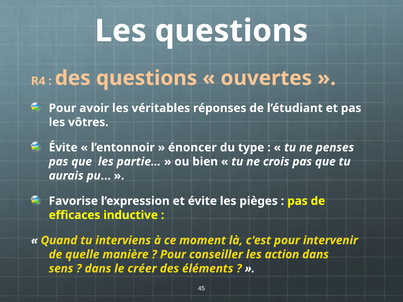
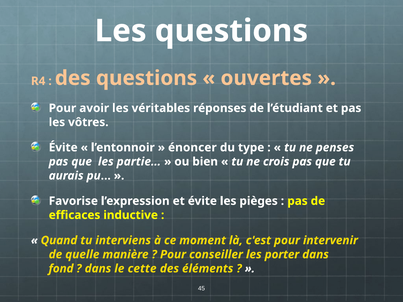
action: action -> porter (282, 255)
sens: sens -> fond (61, 269)
créer: créer -> cette (142, 269)
